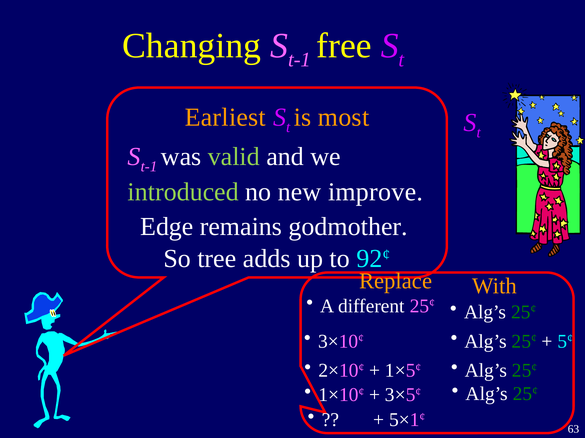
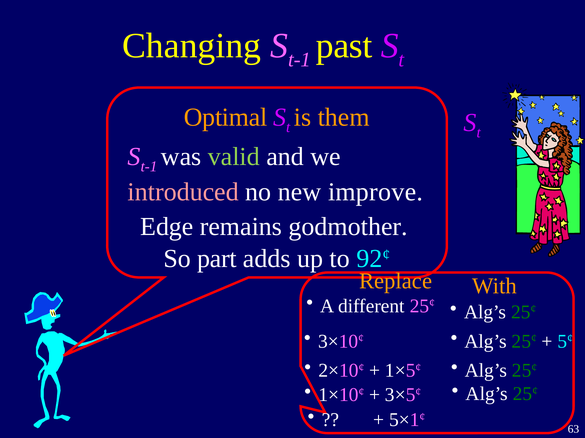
free: free -> past (344, 46)
Earliest: Earliest -> Optimal (226, 117)
most: most -> them (344, 117)
introduced colour: light green -> pink (183, 192)
tree: tree -> part (217, 259)
